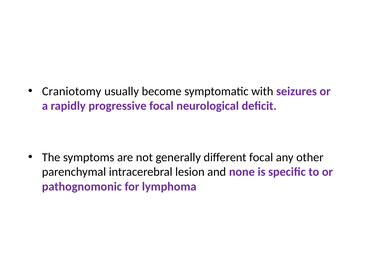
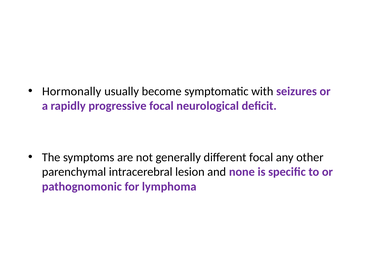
Craniotomy: Craniotomy -> Hormonally (72, 91)
